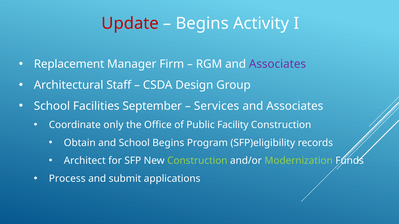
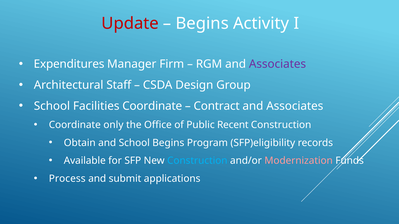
Replacement: Replacement -> Expenditures (69, 64)
Facilities September: September -> Coordinate (152, 106)
Services: Services -> Contract (217, 106)
Facility: Facility -> Recent (233, 125)
Architect: Architect -> Available (85, 161)
Construction colour: light green -> light blue (197, 161)
Modernization colour: light green -> pink (299, 161)
